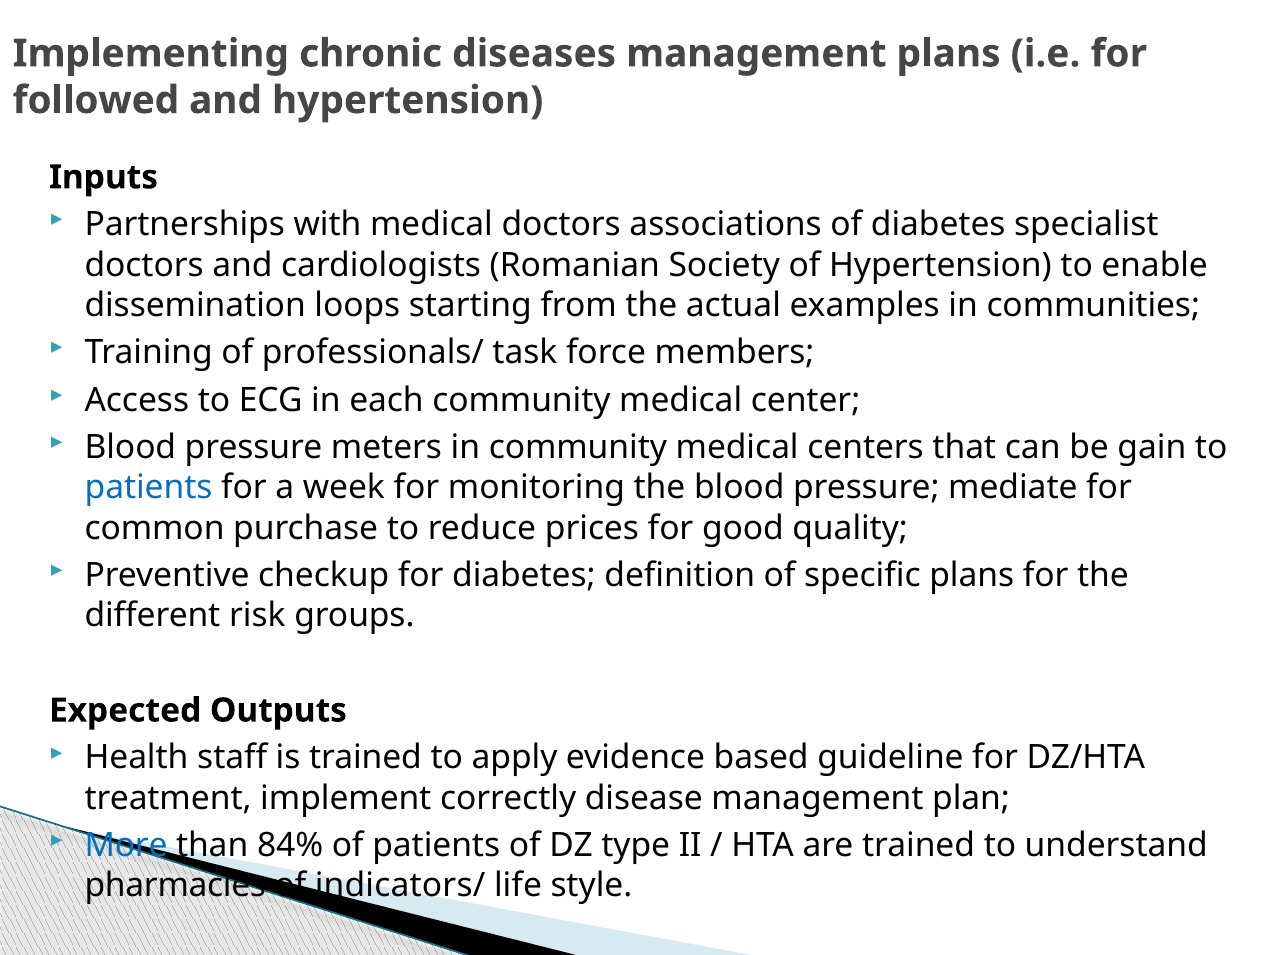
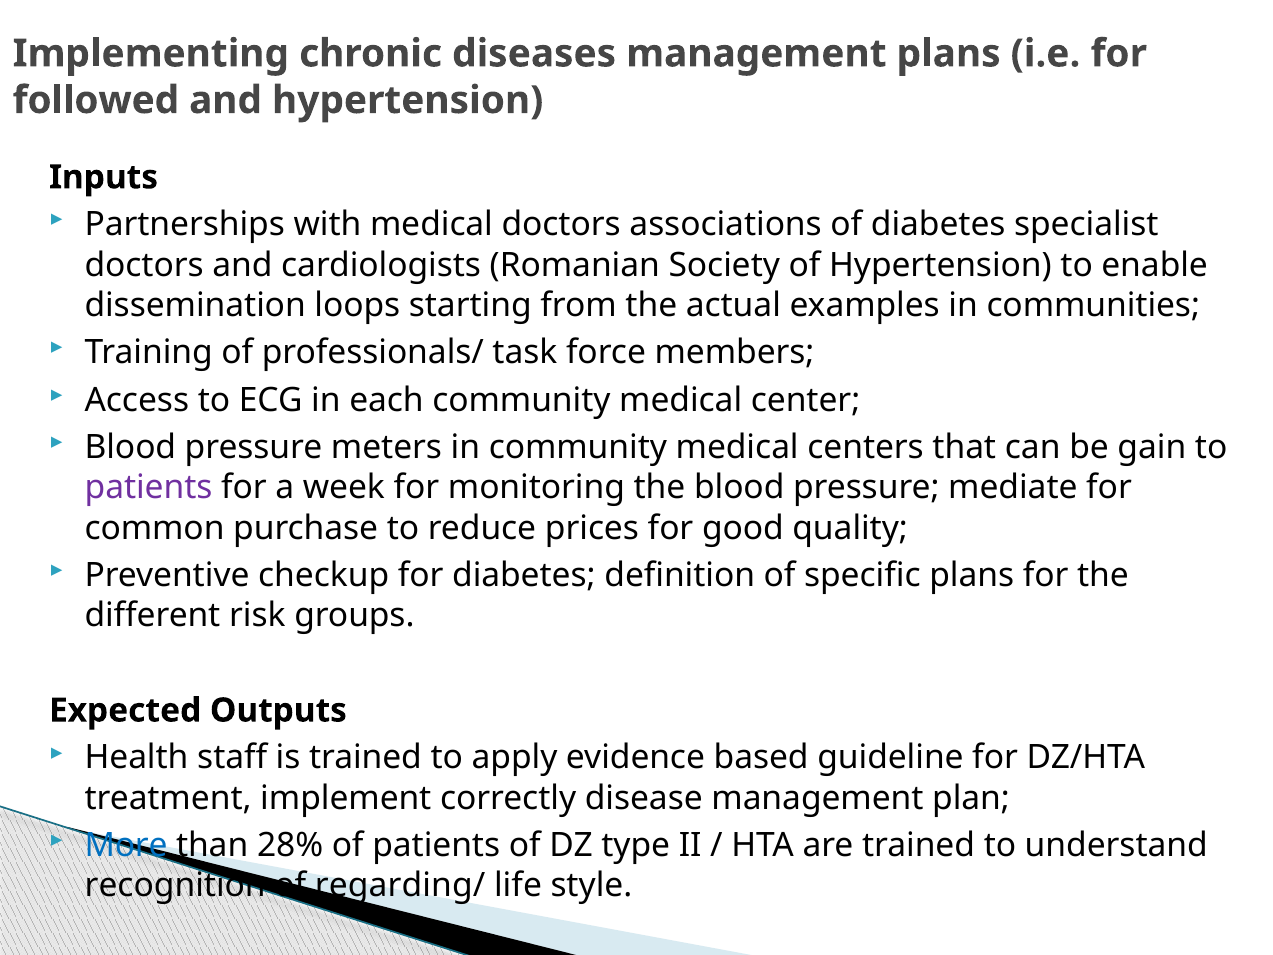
patients colour: blue -> purple (149, 488)
84%: 84% -> 28% (290, 845)
pharmacies: pharmacies -> recognition (175, 886)
indicators/: indicators/ -> regarding/ (400, 886)
